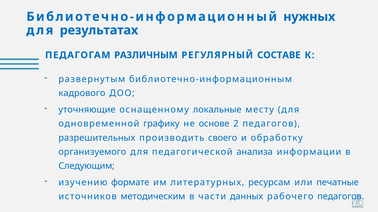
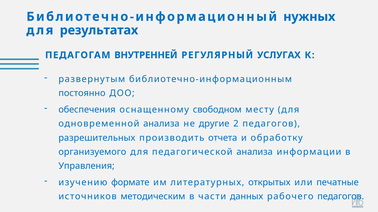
РАЗЛИЧНЫМ: РАЗЛИЧНЫМ -> ВНУТРЕННЕЙ (146, 55)
СОСТАВЕ: СОСТАВЕ -> УСЛУГАХ (279, 55)
кадрового: кадрового -> постоянно (82, 94)
уточняющие: уточняющие -> обеспечения (87, 110)
локальные: локальные -> свободном (217, 110)
одновременной графику: графику -> анализа (161, 124)
основе: основе -> другие (214, 124)
своего: своего -> отчета (223, 138)
Следующим: Следующим -> Управления (86, 166)
ресурсам: ресурсам -> открытых (269, 183)
